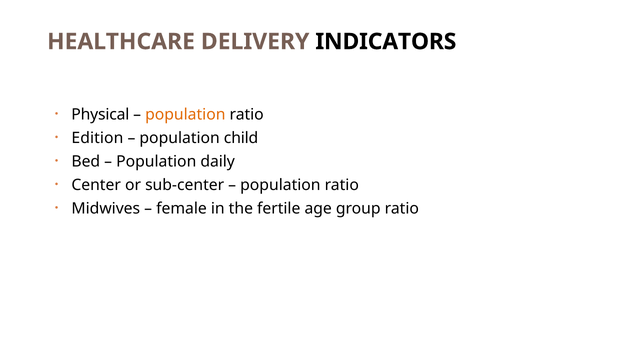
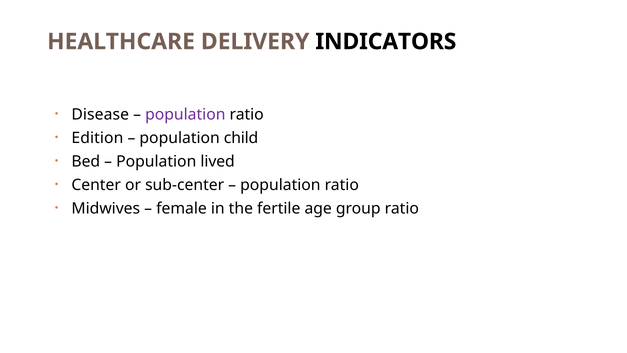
Physical: Physical -> Disease (100, 115)
population colour: orange -> purple (185, 115)
daily: daily -> lived (218, 162)
